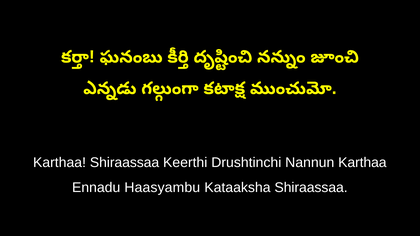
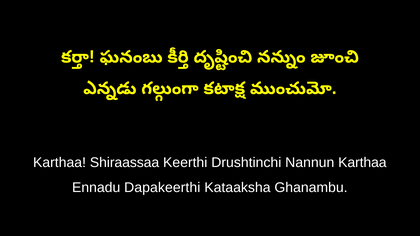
Haasyambu: Haasyambu -> Dapakeerthi (162, 188)
Kataaksha Shiraassaa: Shiraassaa -> Ghanambu (311, 188)
